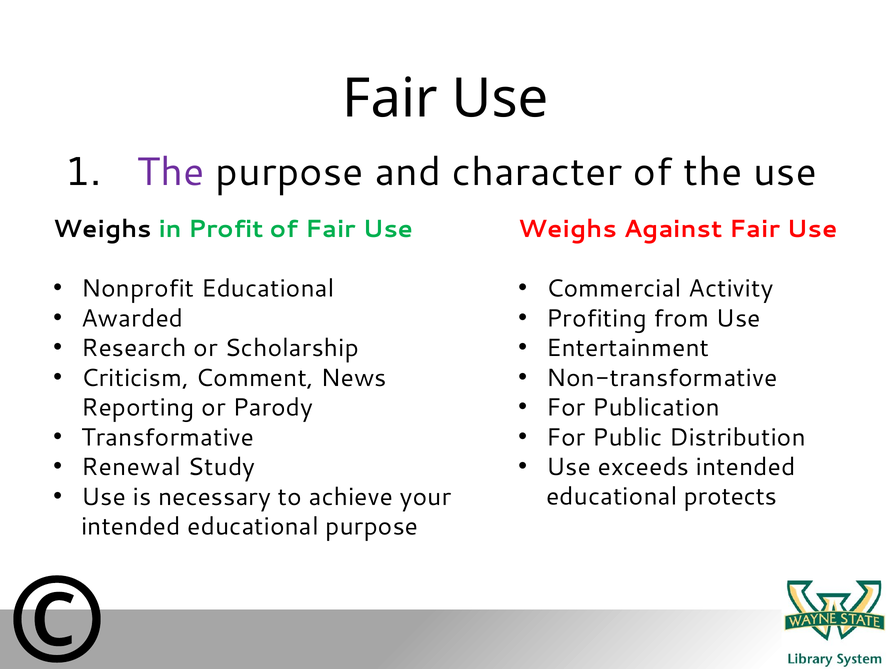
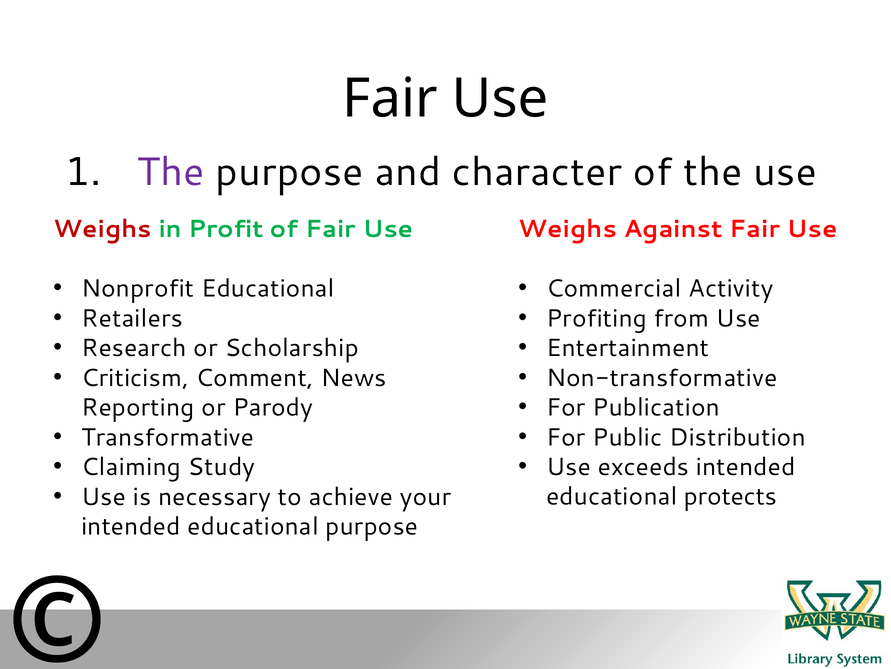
Weighs colour: black -> red (103, 229)
Awarded: Awarded -> Retailers (132, 318)
Renewal: Renewal -> Claiming (131, 467)
